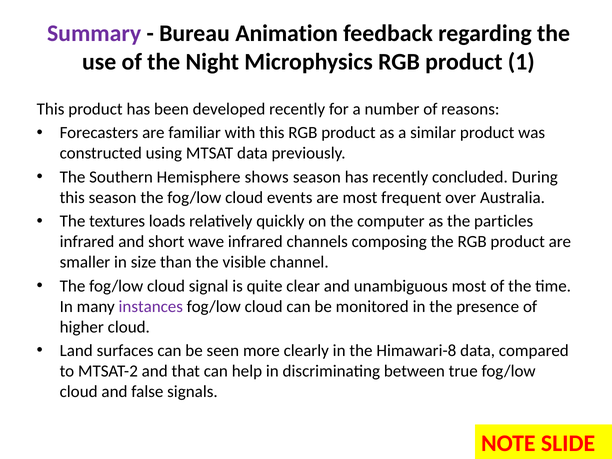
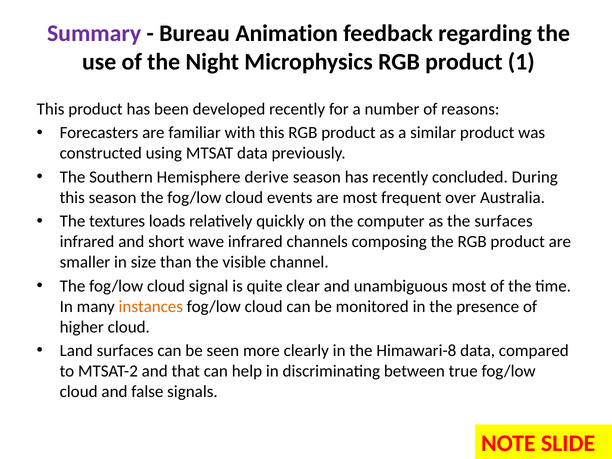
shows: shows -> derive (267, 177)
the particles: particles -> surfaces (504, 221)
instances colour: purple -> orange (151, 307)
